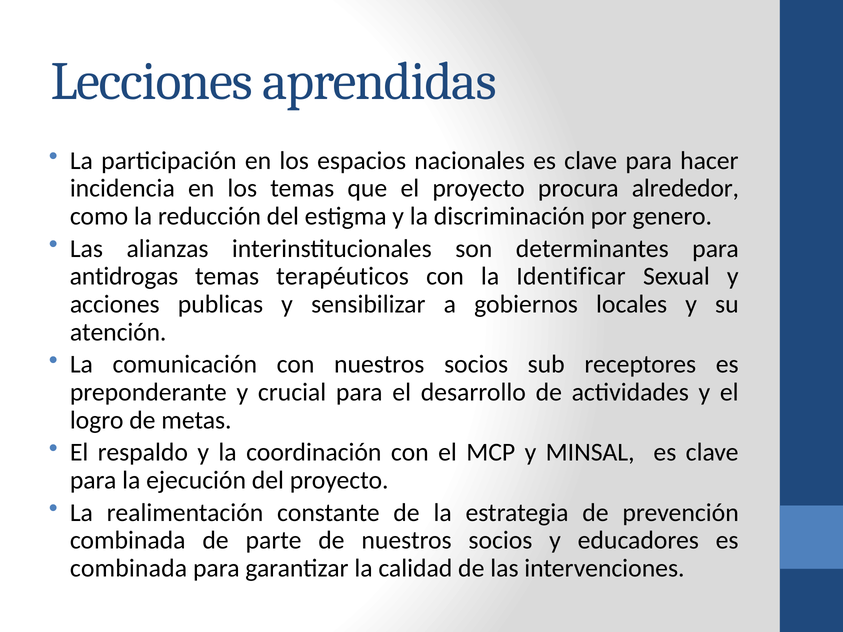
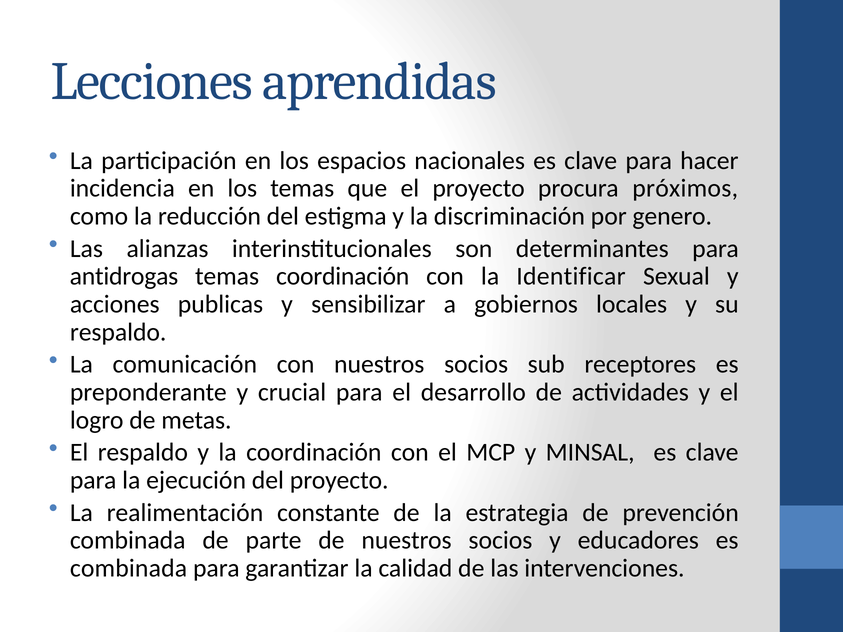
alrededor: alrededor -> próximos (685, 188)
temas terapéuticos: terapéuticos -> coordinación (343, 277)
atención: atención -> respaldo (118, 332)
